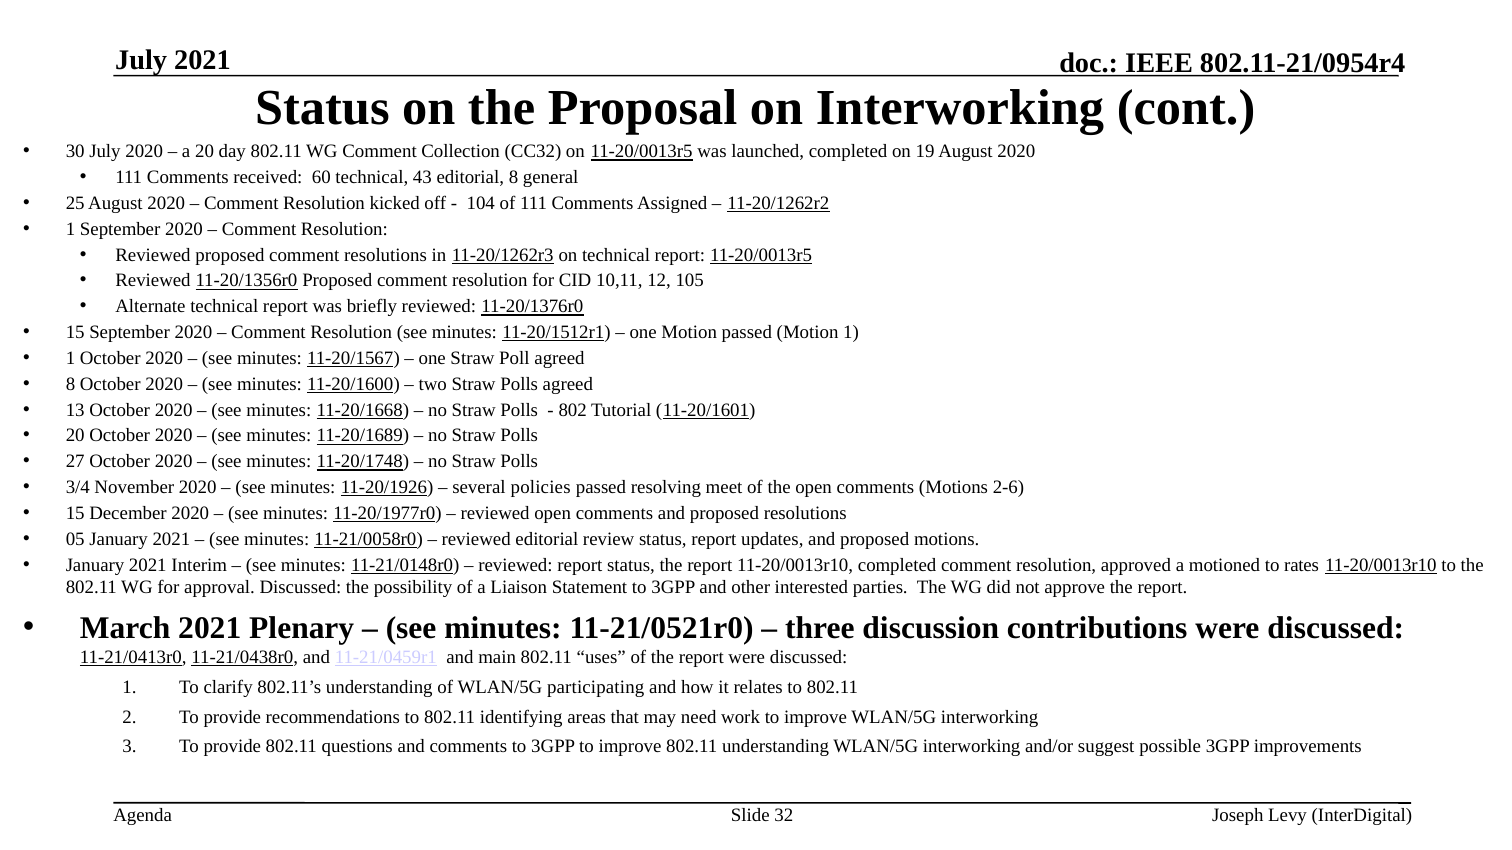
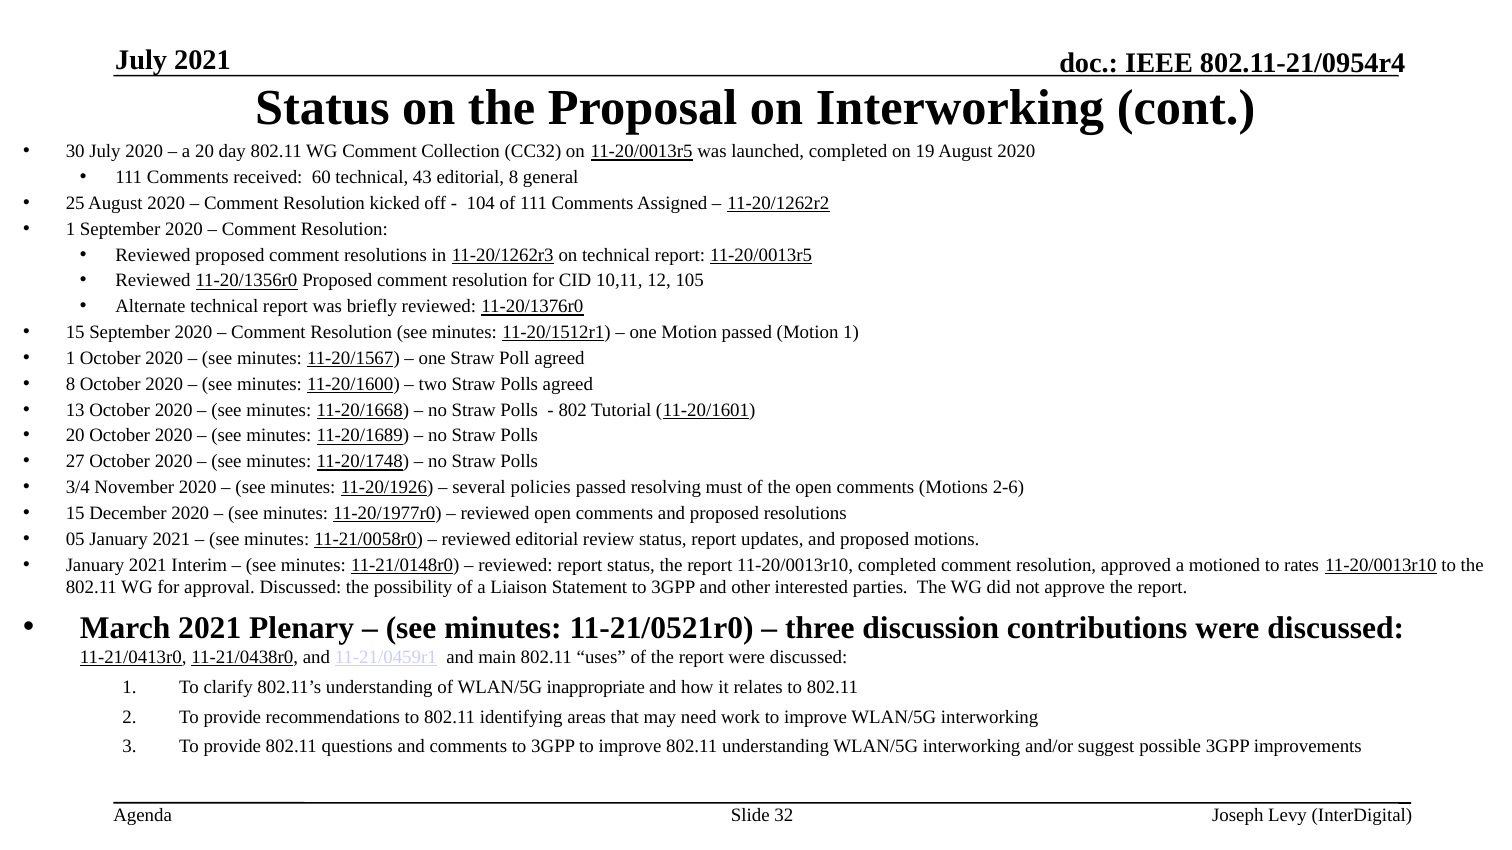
meet: meet -> must (724, 488)
participating: participating -> inappropriate (596, 688)
